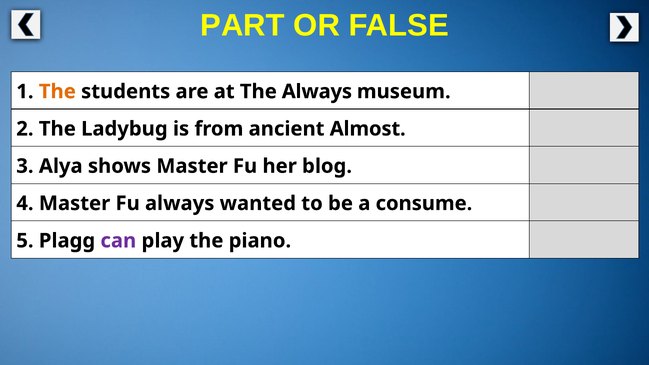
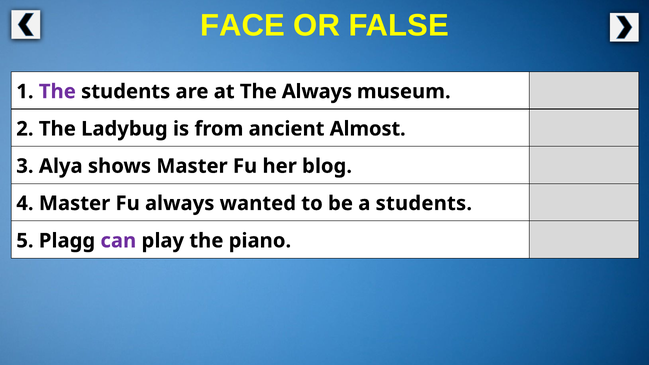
PART: PART -> FACE (243, 26)
The colour: orange -> purple (57, 92)
a consume: consume -> students (424, 203)
